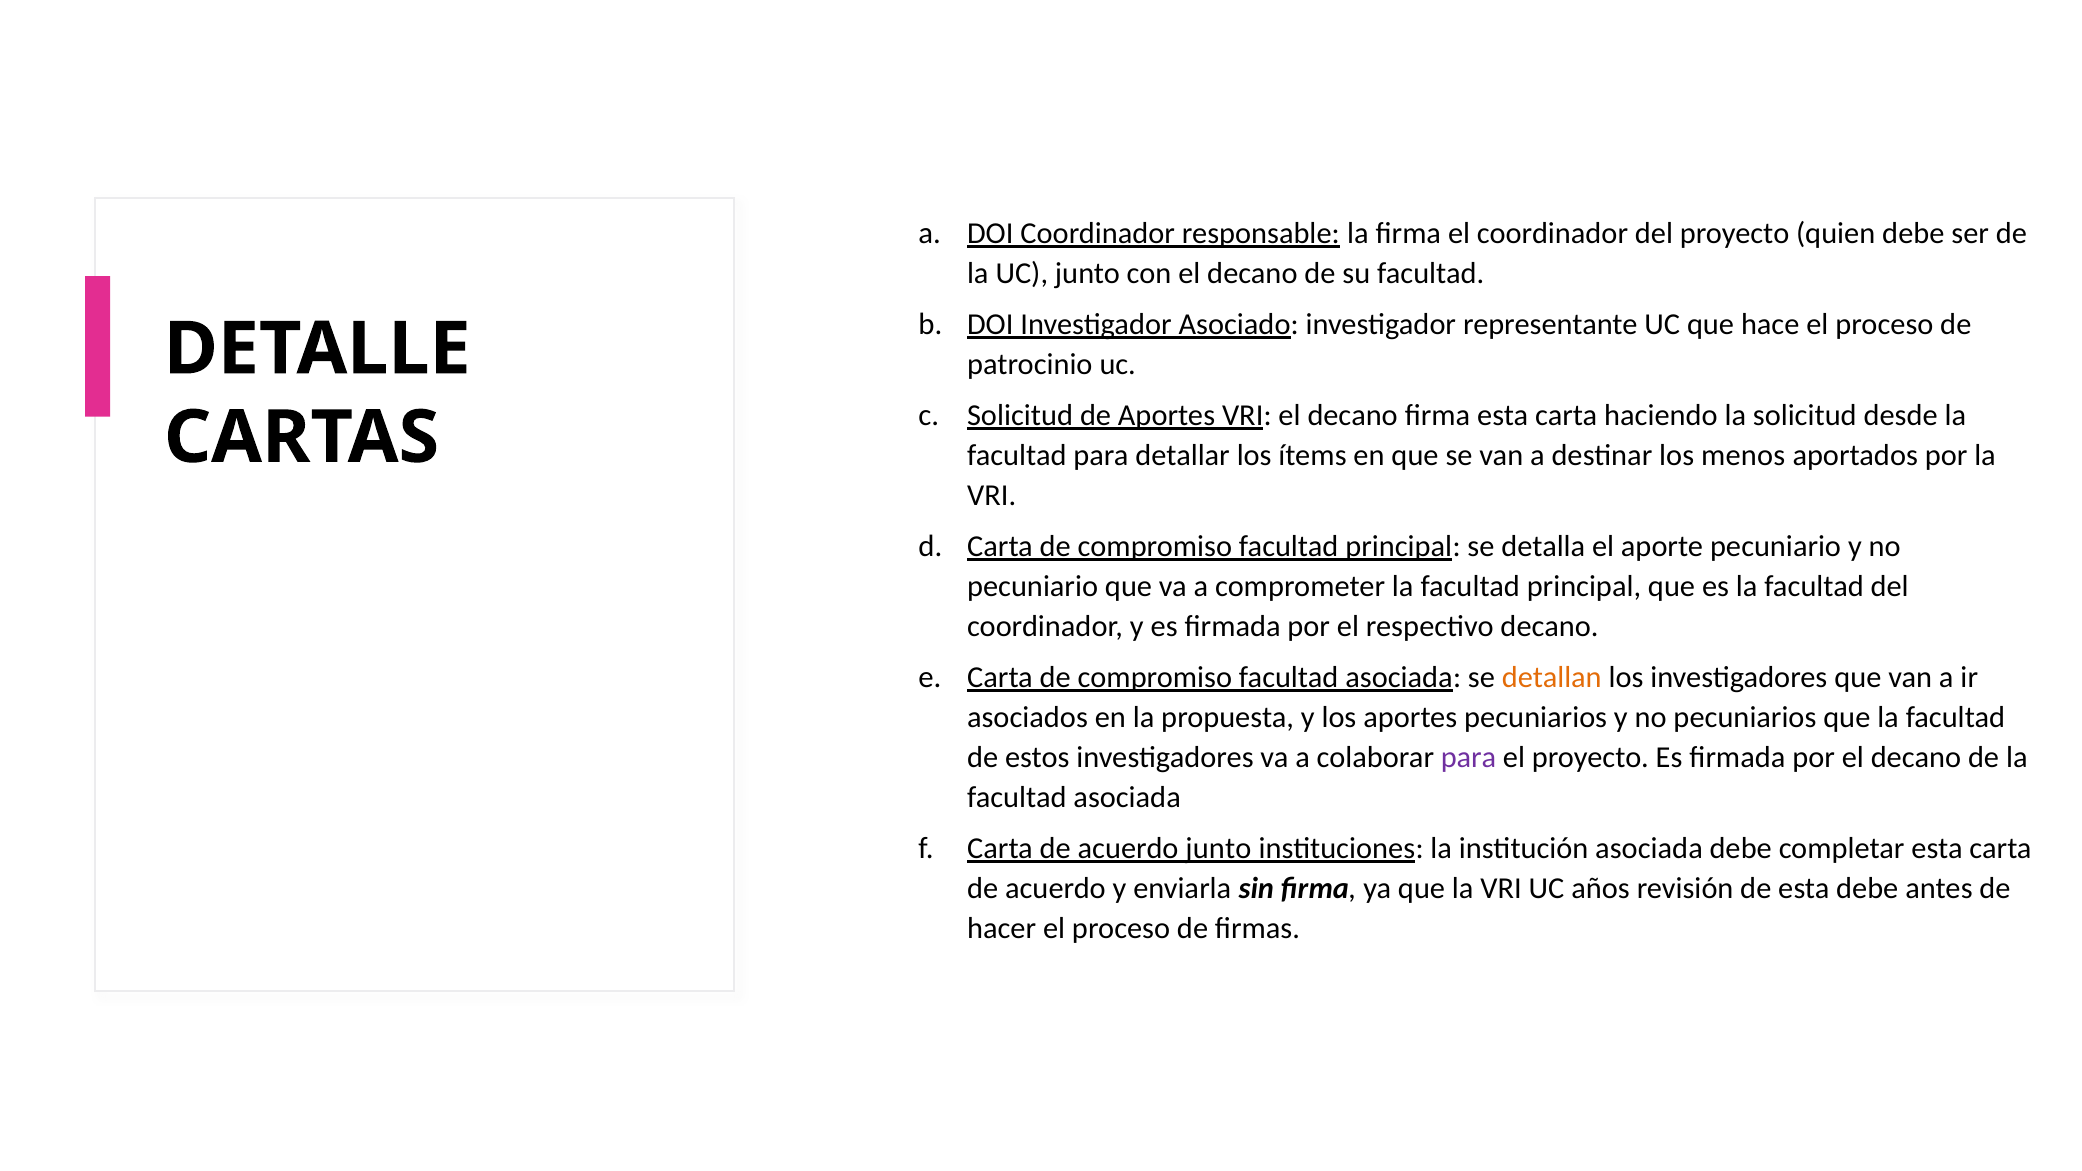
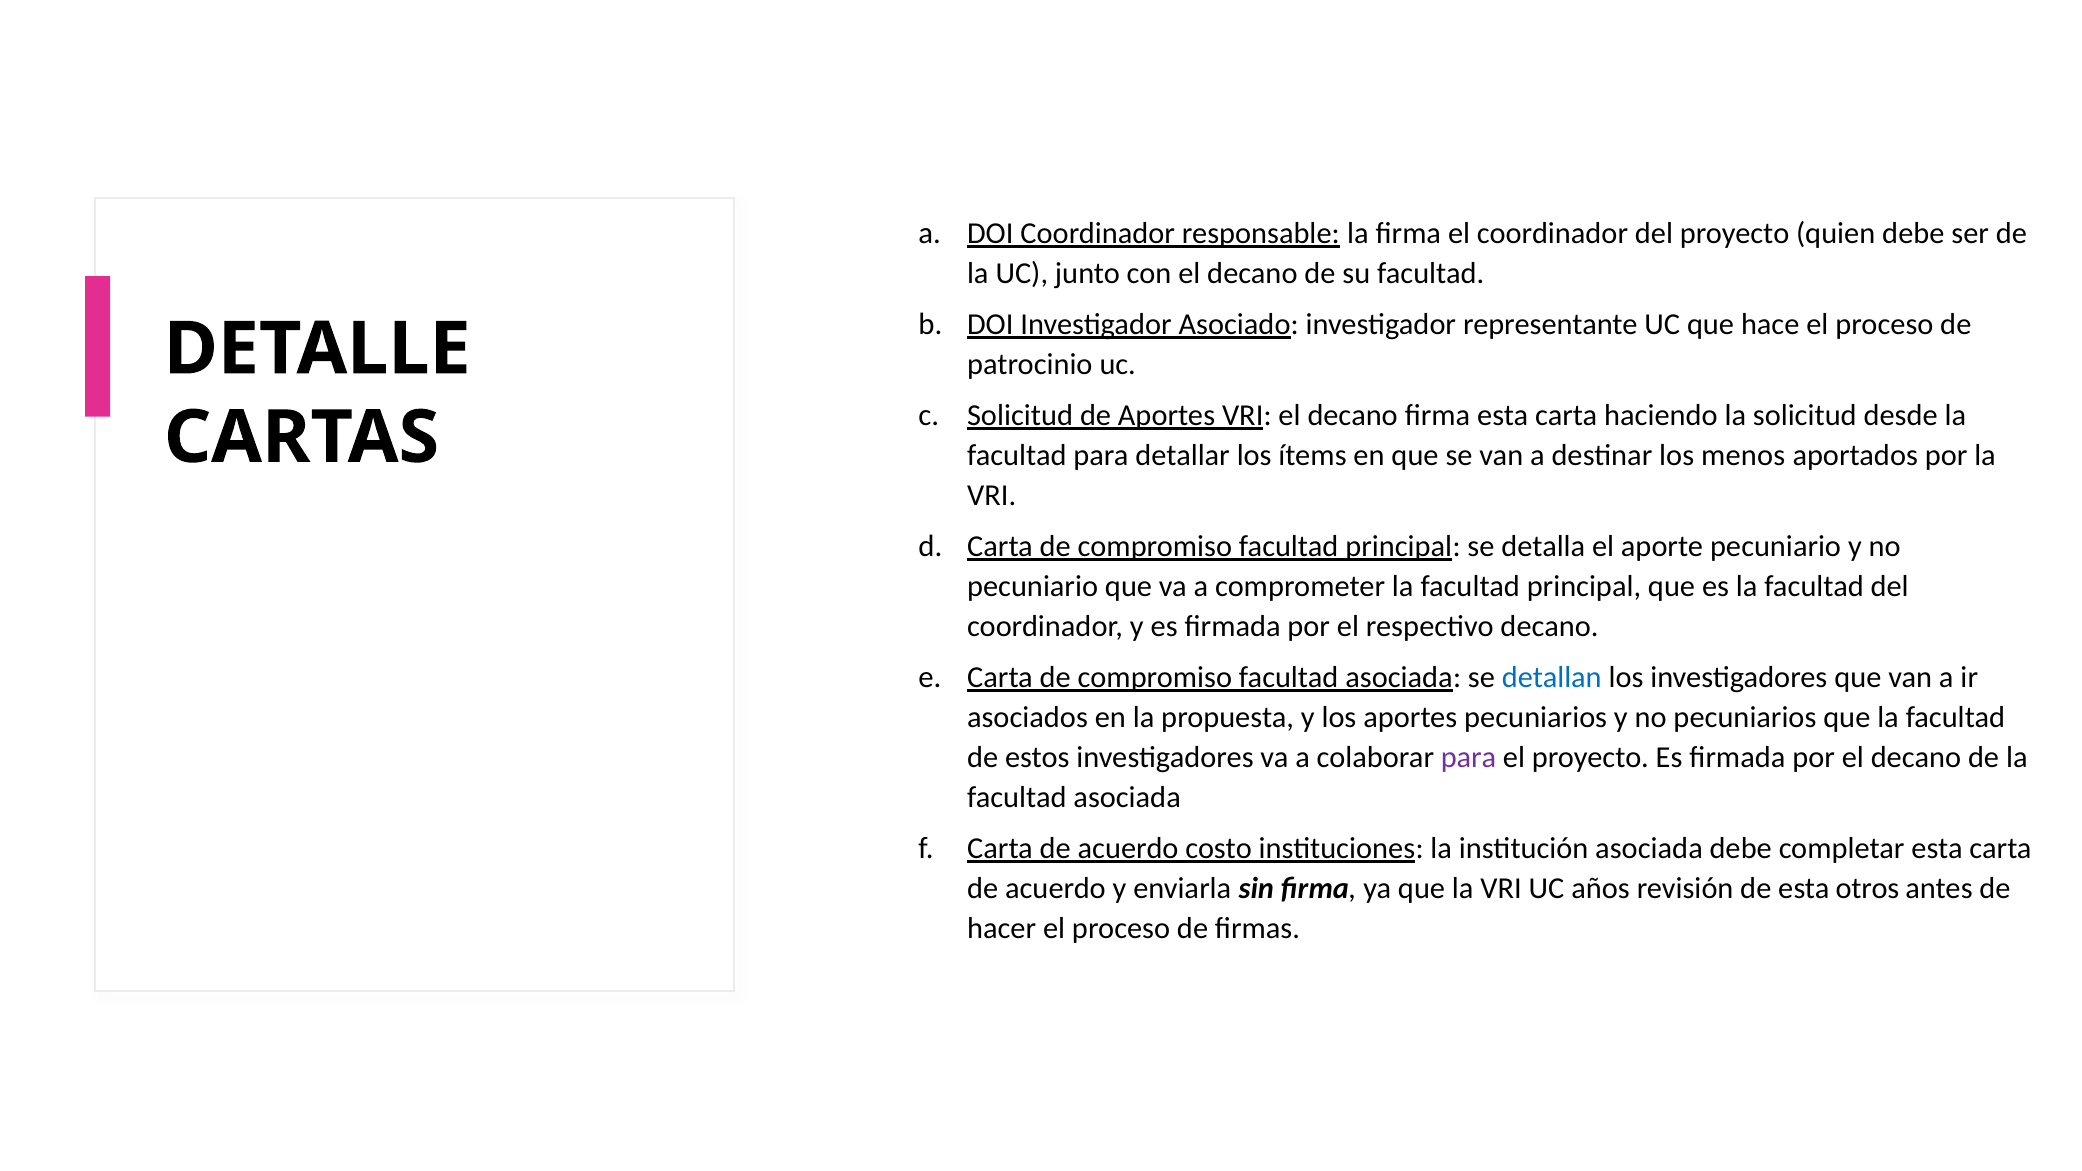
detallan colour: orange -> blue (1552, 678)
acuerdo junto: junto -> costo (1219, 849)
esta debe: debe -> otros (1867, 889)
